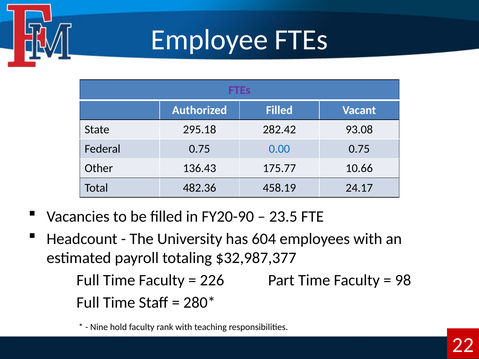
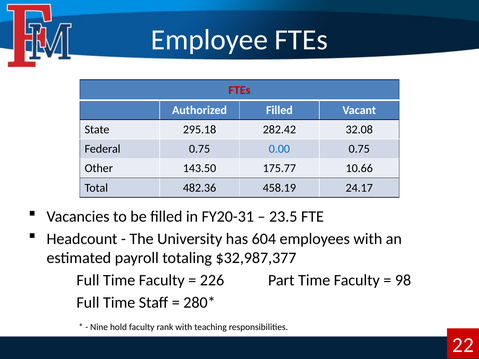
FTEs colour: purple -> red (239, 90)
93.08: 93.08 -> 32.08 (359, 130)
136.43: 136.43 -> 143.50 (200, 168)
FY20-90: FY20-90 -> FY20-31 (228, 217)
